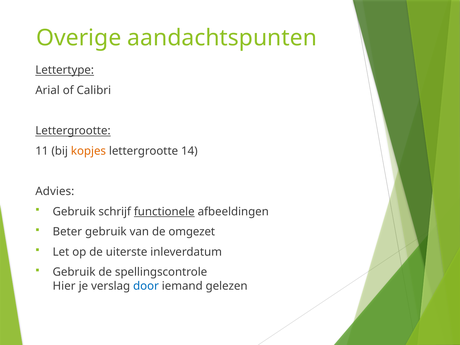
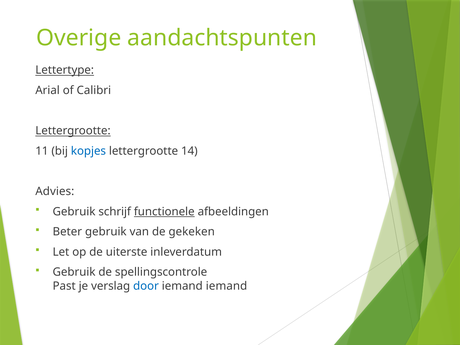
kopjes colour: orange -> blue (88, 151)
omgezet: omgezet -> gekeken (192, 232)
Hier: Hier -> Past (64, 286)
iemand gelezen: gelezen -> iemand (227, 286)
